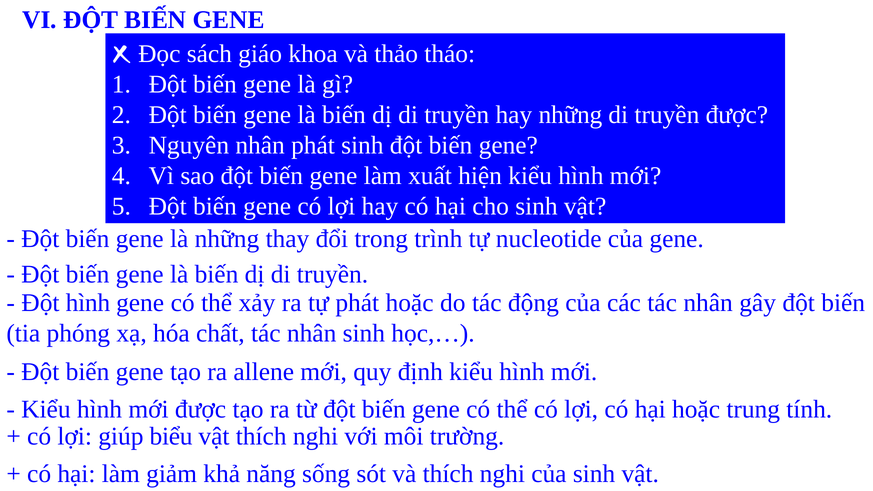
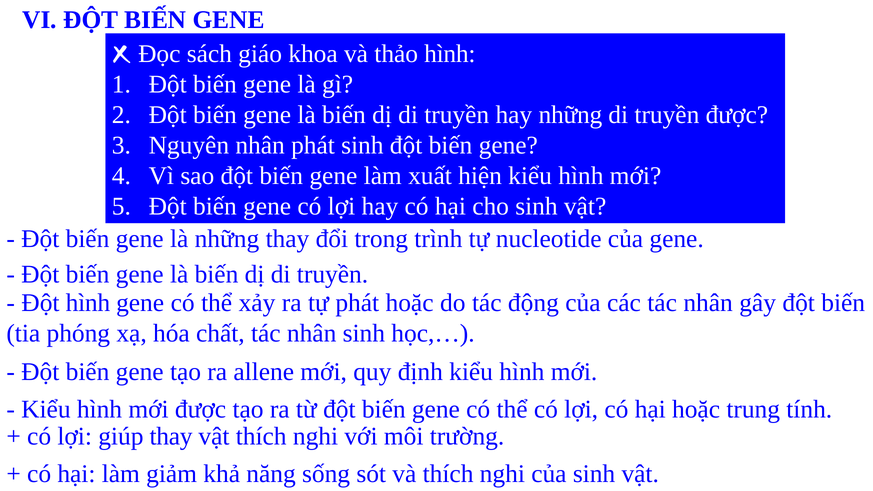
thảo tháo: tháo -> hình (450, 54)
giúp biểu: biểu -> thay (171, 436)
